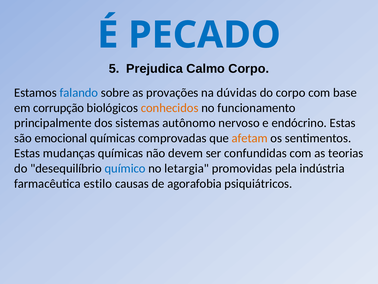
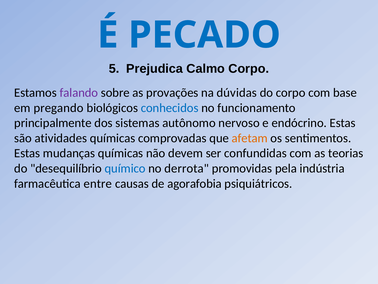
falando colour: blue -> purple (79, 93)
corrupção: corrupção -> pregando (59, 108)
conhecidos colour: orange -> blue (170, 108)
emocional: emocional -> atividades (61, 138)
letargia: letargia -> derrota (187, 168)
estilo: estilo -> entre (98, 183)
